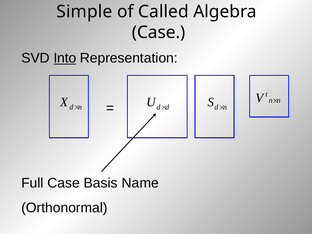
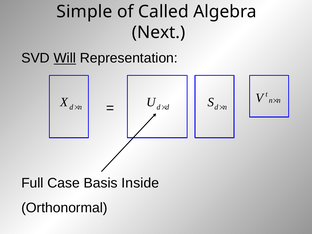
Case: Case -> Next (159, 32)
Into: Into -> Will (65, 58)
Name: Name -> Inside (140, 183)
